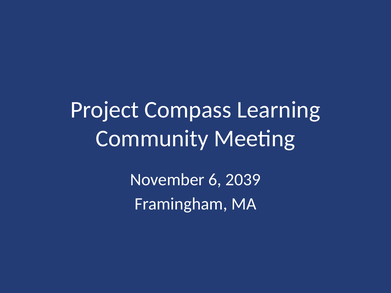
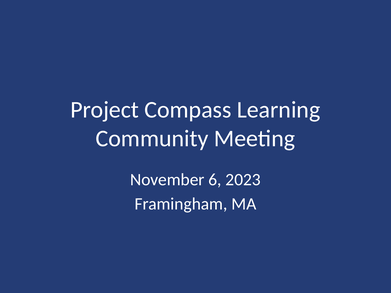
2039: 2039 -> 2023 (243, 180)
